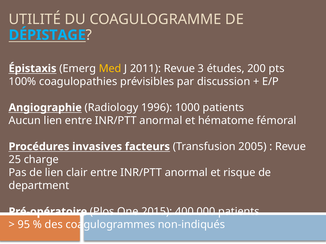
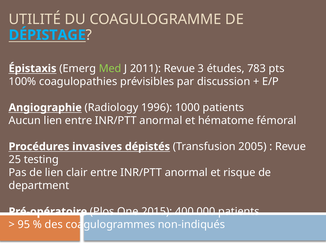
Med colour: yellow -> light green (110, 69)
200: 200 -> 783 (257, 69)
facteurs: facteurs -> dépistés (147, 147)
charge: charge -> testing (41, 160)
